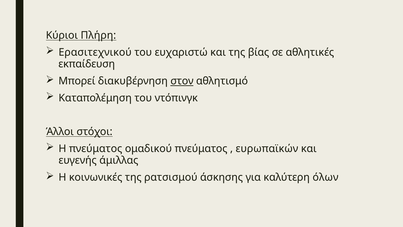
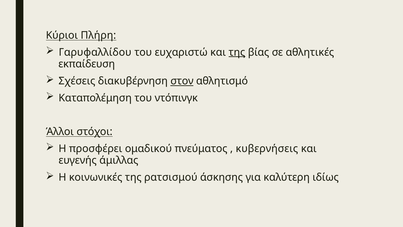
Ερασιτεχνικού: Ερασιτεχνικού -> Γαρυφαλλίδου (95, 52)
της underline: none -> present (237, 52)
Μπορεί: Μπορεί -> Σχέσεις (77, 81)
Η πνεύματος: πνεύματος -> προσφέρει (96, 148)
ευρωπαϊκών: ευρωπαϊκών -> κυβερνήσεις (267, 148)
όλων: όλων -> ιδίως (326, 177)
